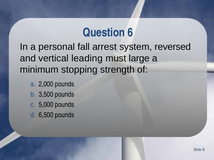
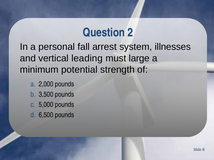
6: 6 -> 2 (130, 33)
reversed: reversed -> illnesses (173, 47)
stopping: stopping -> potential (79, 70)
